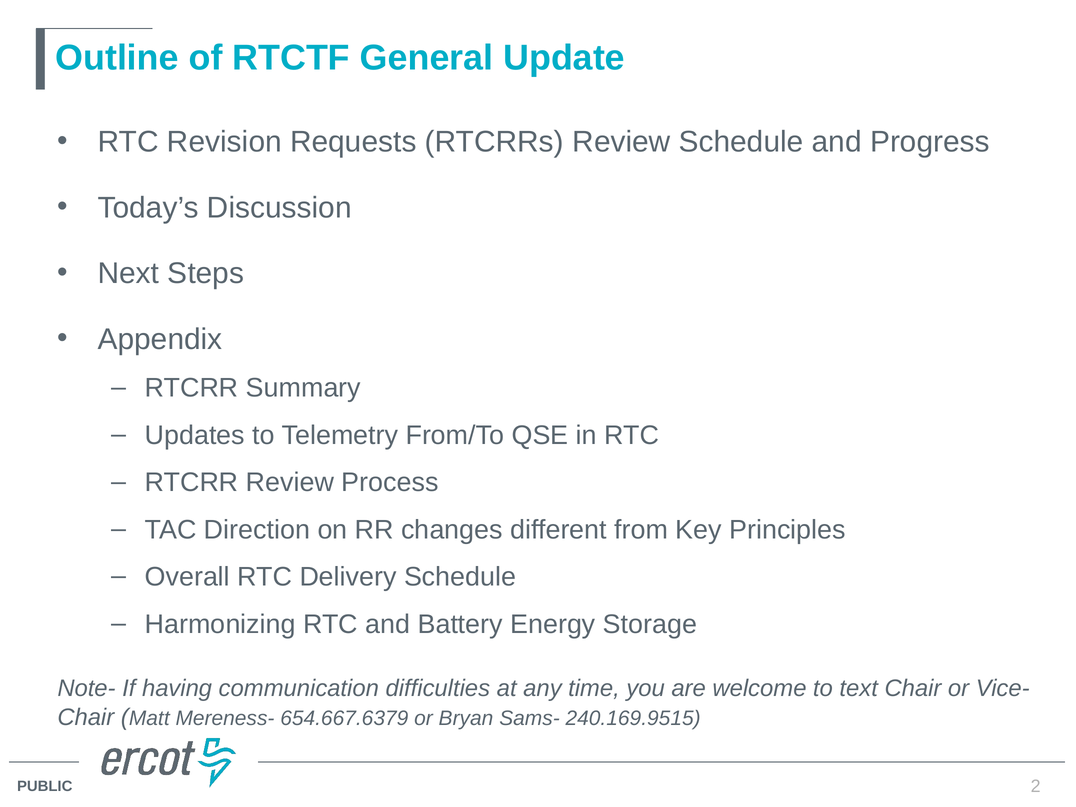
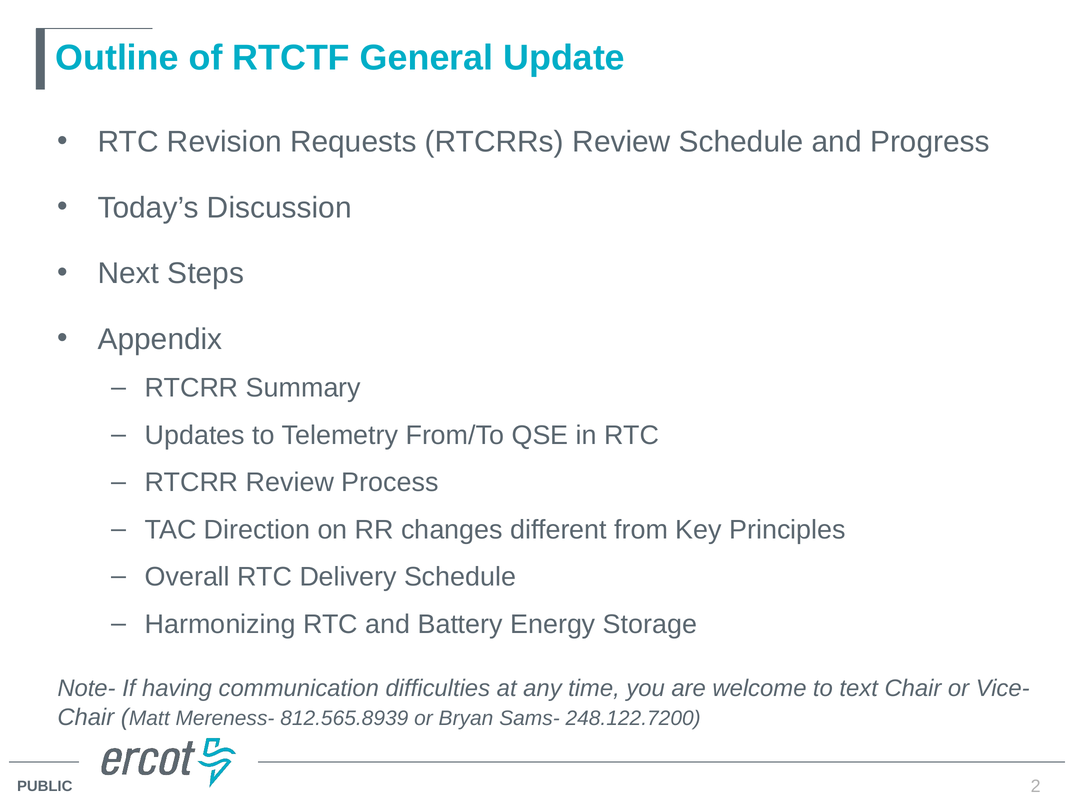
654.667.6379: 654.667.6379 -> 812.565.8939 (344, 718)
240.169.9515: 240.169.9515 -> 248.122.7200 (633, 718)
